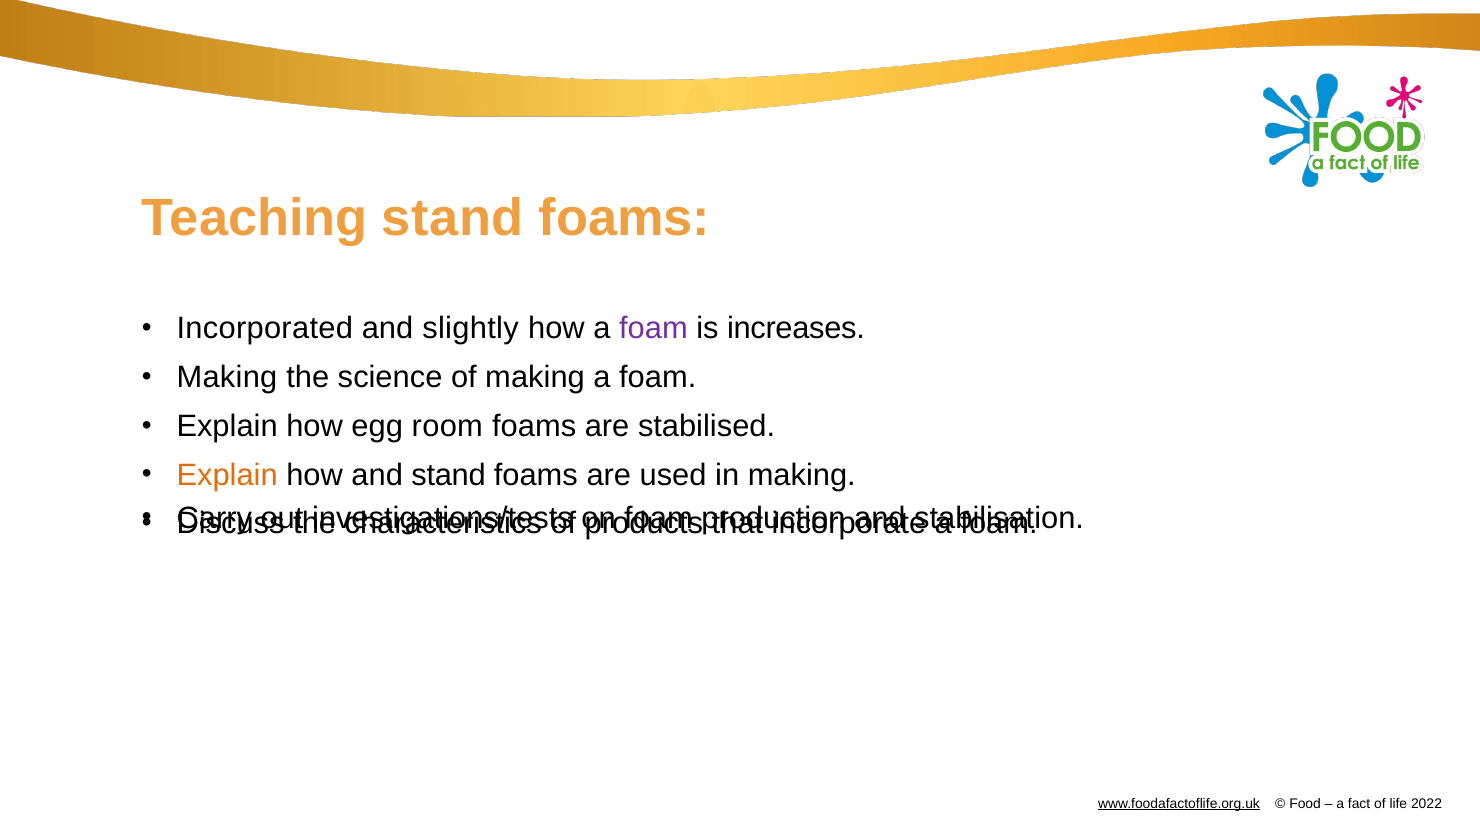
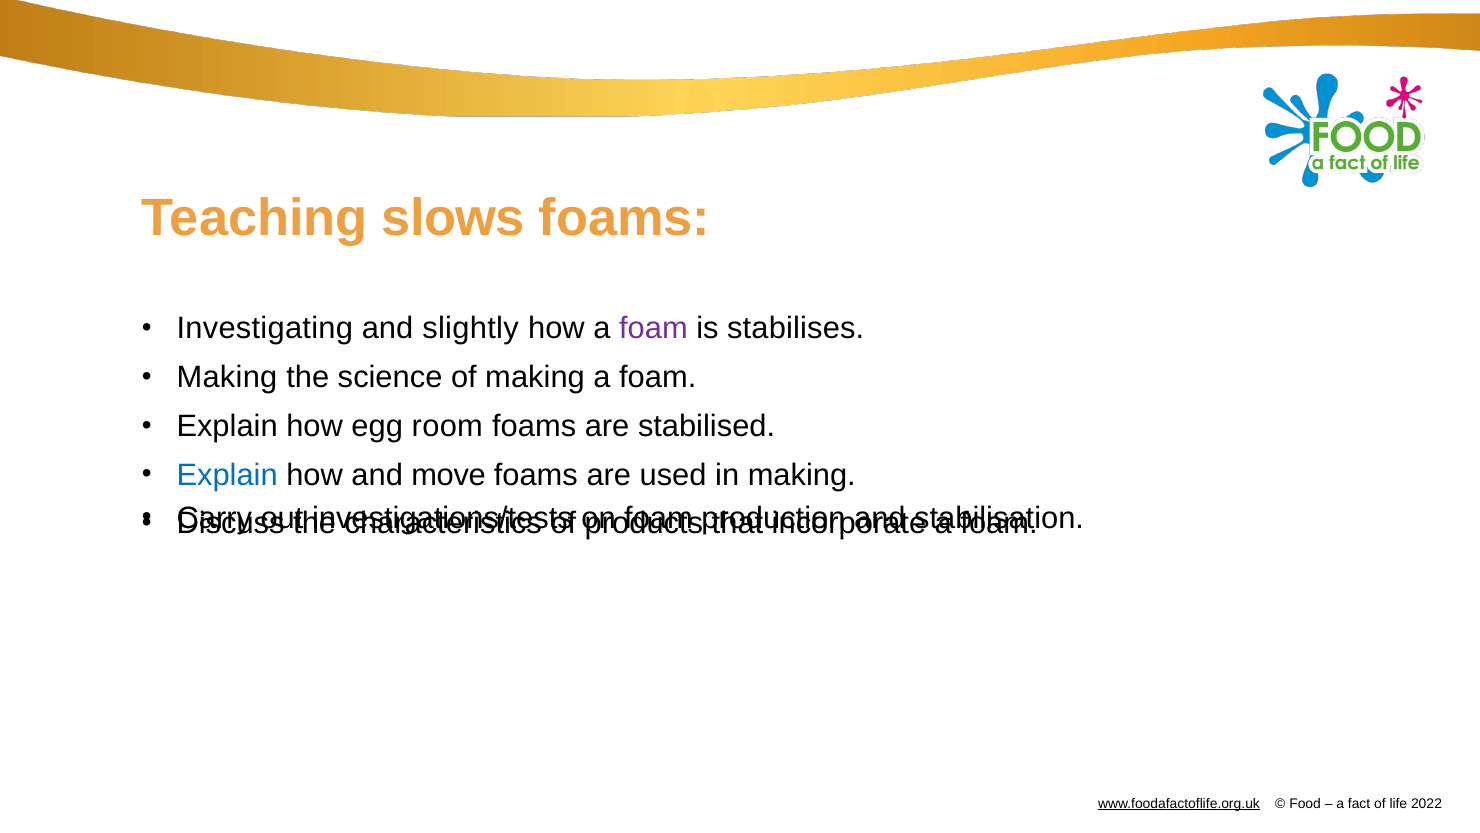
Teaching stand: stand -> slows (453, 218)
Incorporated: Incorporated -> Investigating (265, 329)
increases: increases -> stabilises (796, 329)
Explain colour: orange -> blue (227, 475)
and stand: stand -> move (449, 475)
